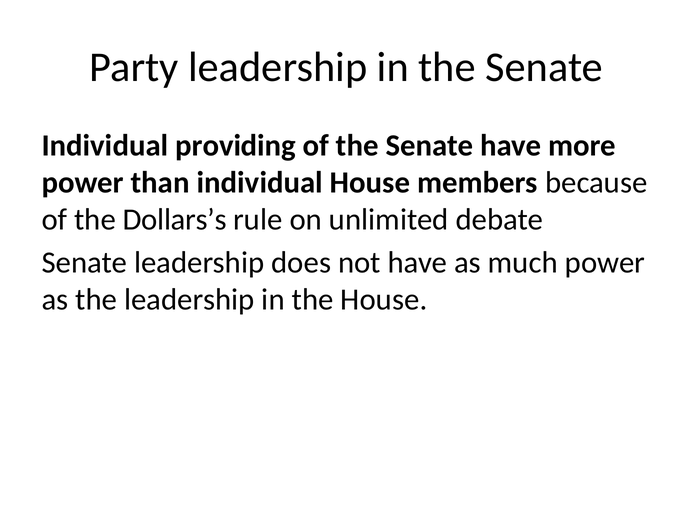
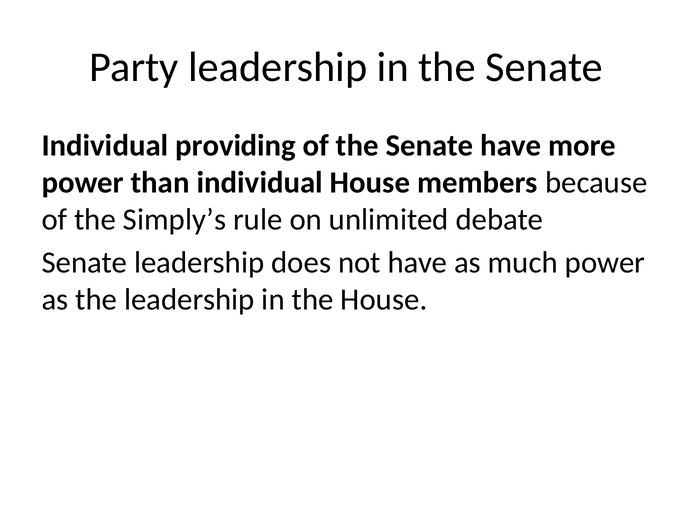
Dollars’s: Dollars’s -> Simply’s (175, 219)
